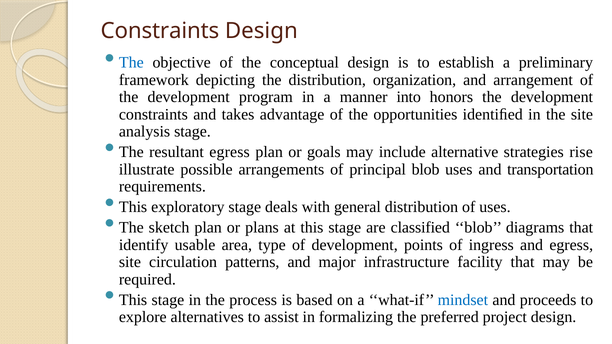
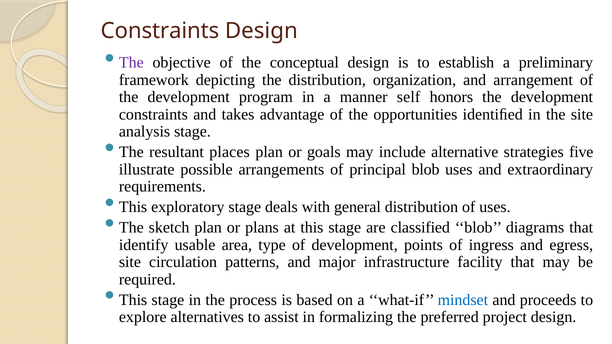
The colour: blue -> purple (131, 63)
into: into -> self (409, 97)
resultant egress: egress -> places (230, 152)
rise: rise -> five (581, 152)
transportation: transportation -> extraordinary (550, 169)
